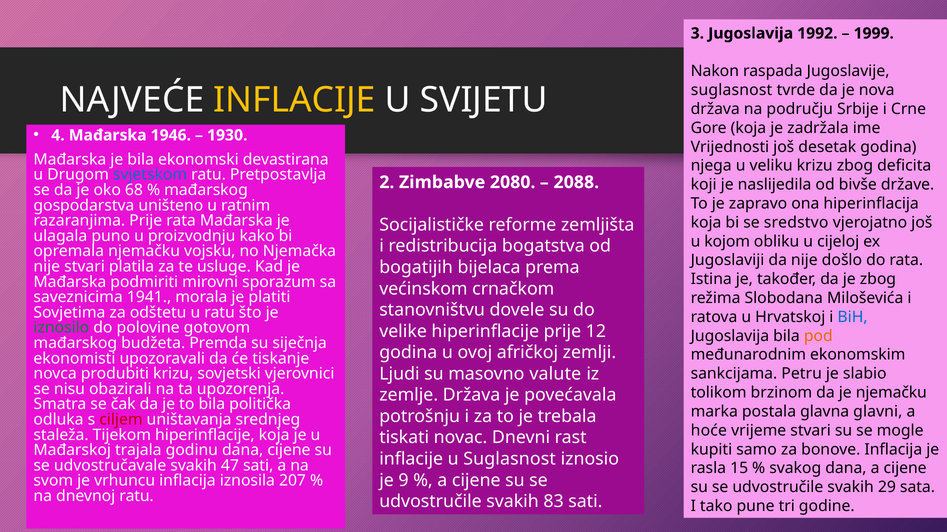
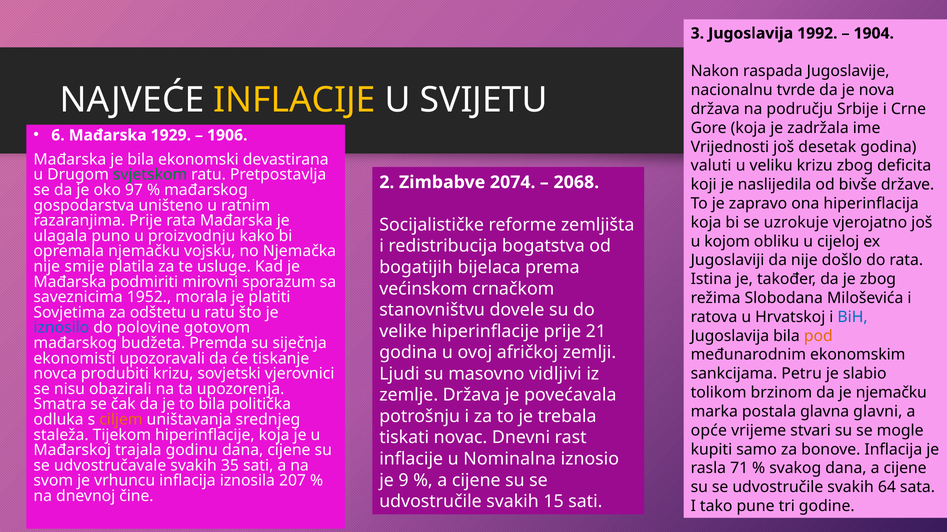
1999: 1999 -> 1904 (874, 33)
suglasnost: suglasnost -> nacionalnu (732, 90)
4: 4 -> 6 (58, 135)
1946: 1946 -> 1929 (171, 135)
1930: 1930 -> 1906 (227, 135)
njega: njega -> valuti (711, 166)
svjetskom colour: blue -> green (150, 175)
2080: 2080 -> 2074 (513, 182)
2088: 2088 -> 2068 (576, 182)
68: 68 -> 97 (134, 190)
sredstvo: sredstvo -> uzrokuje (796, 223)
nije stvari: stvari -> smije (84, 267)
1941: 1941 -> 1952 (149, 298)
iznosilo colour: green -> blue (61, 328)
12: 12 -> 21 (596, 332)
valute: valute -> vidljivi (555, 374)
ciljem colour: red -> orange (121, 420)
hoće: hoće -> opće (709, 431)
u Suglasnost: Suglasnost -> Nominalna (510, 459)
47: 47 -> 35 (230, 466)
15: 15 -> 71 (739, 469)
29: 29 -> 64 (887, 488)
dnevnoj ratu: ratu -> čine (136, 497)
83: 83 -> 15 (554, 502)
